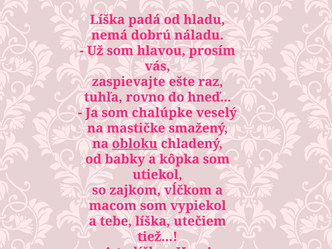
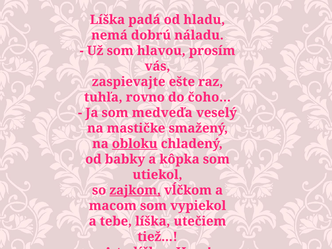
hneď: hneď -> čoho (209, 97)
chalúpke: chalúpke -> medveďa (162, 113)
zajkom underline: none -> present (135, 190)
